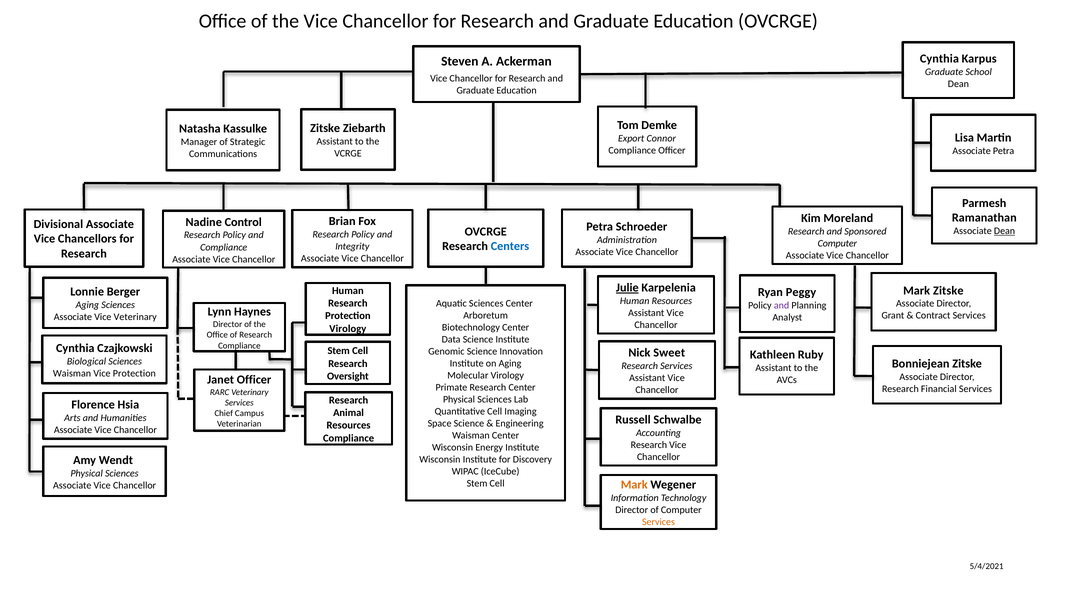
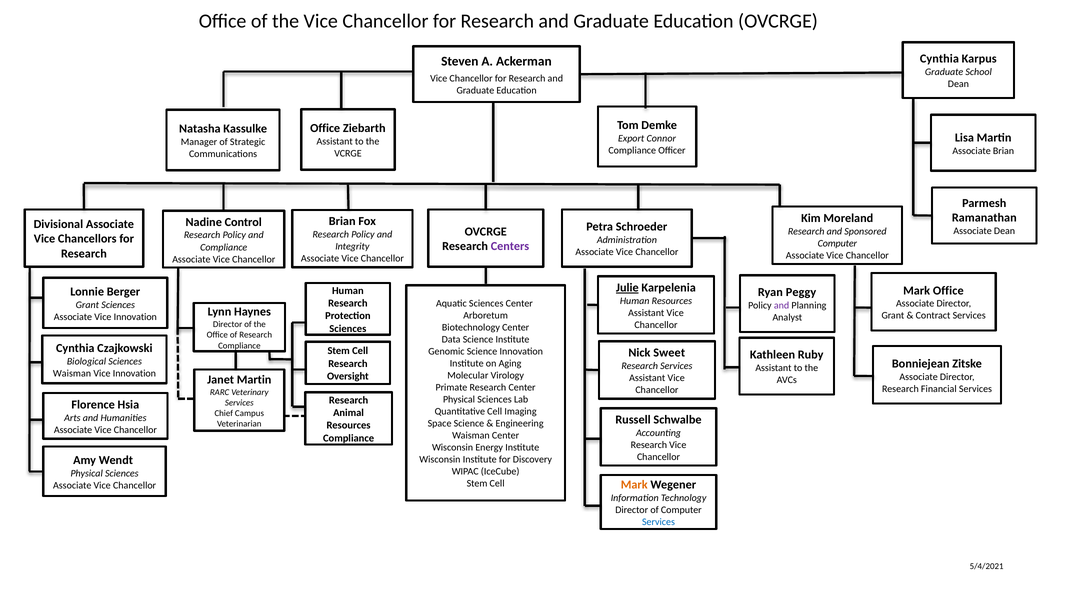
Zitske: Zitske -> Office (325, 128)
Associate Petra: Petra -> Brian (1004, 151)
Dean underline: present -> none (1005, 231)
Centers colour: blue -> purple (510, 246)
Mark Zitske: Zitske -> Office (948, 291)
Aging: Aging -> Grant (87, 305)
Associate Vice Veterinary: Veterinary -> Innovation (135, 317)
Virology: Virology -> Sciences (348, 329)
Protection: Protection -> Innovation (134, 373)
Janet Officer: Officer -> Martin (254, 380)
Services colour: orange -> blue (658, 522)
